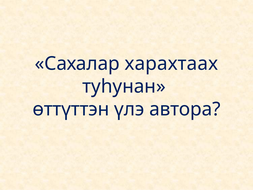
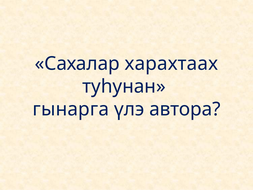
өттүттэн: өттүттэн -> гынарга (71, 109)
